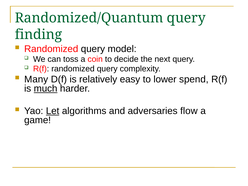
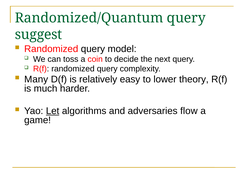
finding: finding -> suggest (39, 35)
spend: spend -> theory (194, 79)
much underline: present -> none (46, 89)
